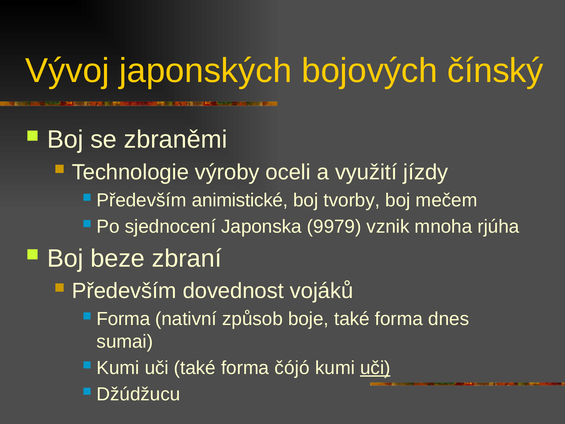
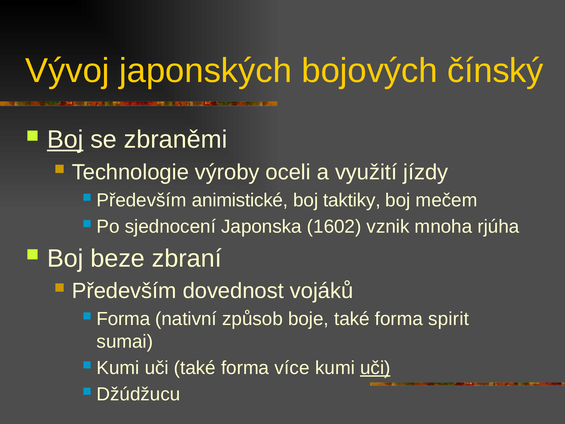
Boj underline: none -> present (65, 140)
tvorby: tvorby -> taktiky (352, 200)
9979: 9979 -> 1602 (334, 226)
dnes: dnes -> spirit (449, 319)
čójó: čójó -> více (292, 368)
